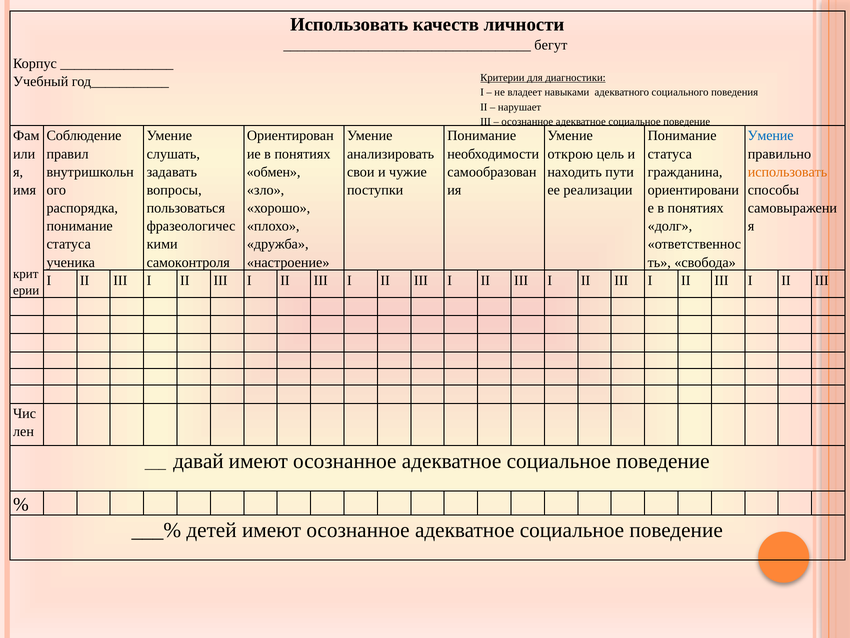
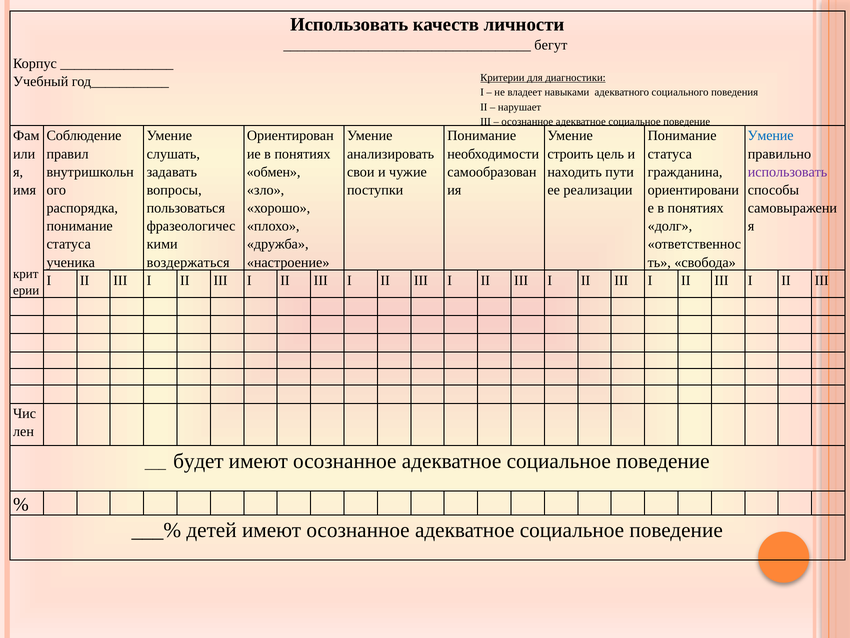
открою: открою -> строить (570, 154)
использовать colour: orange -> purple (788, 172)
самоконтроля: самоконтроля -> воздержаться (188, 262)
давай: давай -> будет (198, 461)
